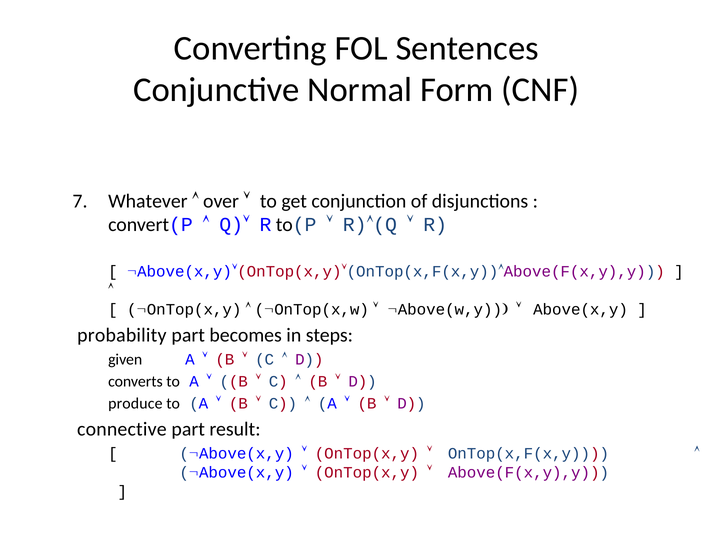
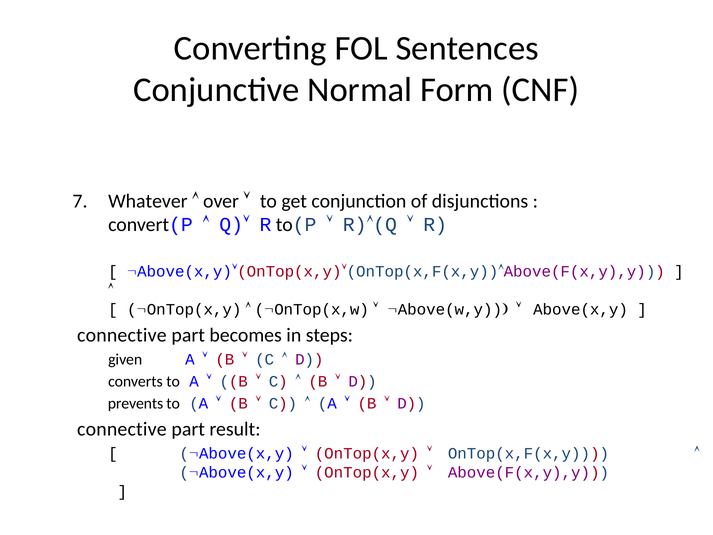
probability: probability -> connective (122, 335)
produce: produce -> prevents (136, 404)
